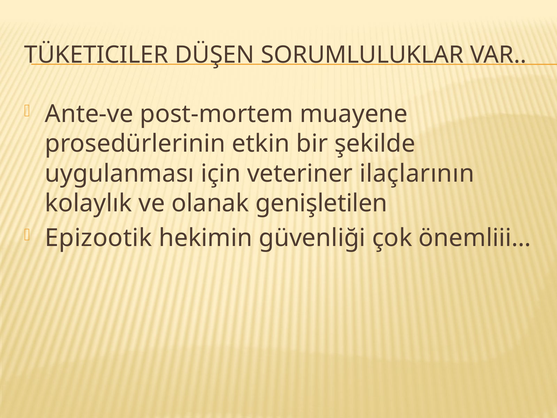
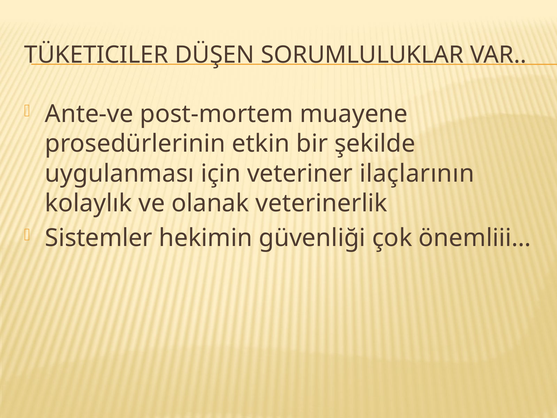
genişletilen: genişletilen -> veterinerlik (321, 203)
Epizootik: Epizootik -> Sistemler (99, 238)
